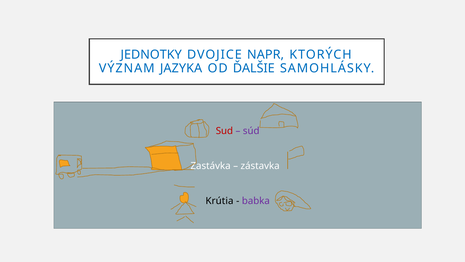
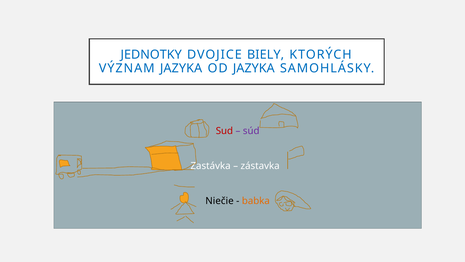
NAPR: NAPR -> BIELY (266, 55)
OD ĎALŠIE: ĎALŠIE -> JAZYKA (254, 68)
Krútia: Krútia -> Niečie (220, 201)
babka colour: purple -> orange (256, 201)
